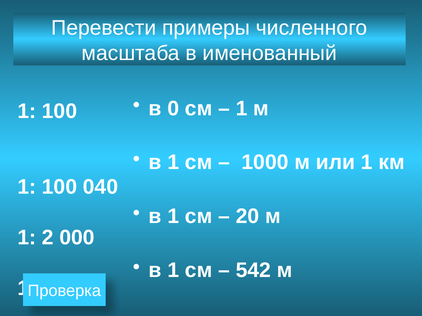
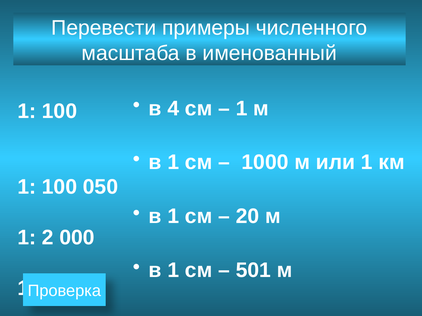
0: 0 -> 4 (173, 109)
040: 040 -> 050 (101, 187)
542: 542 -> 501 (253, 271)
